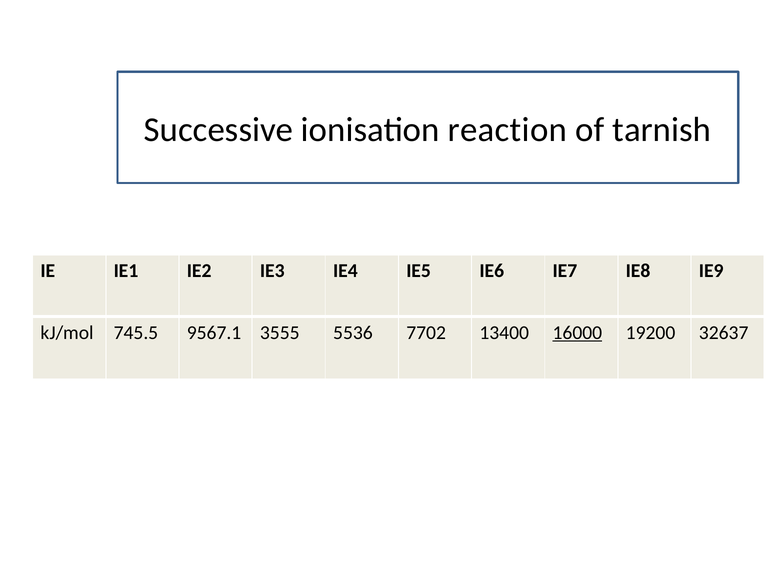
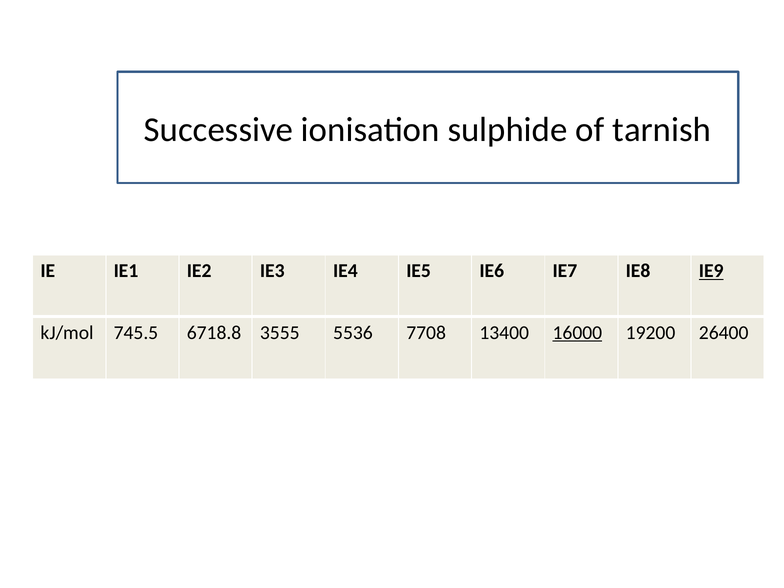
reaction: reaction -> sulphide (508, 130)
IE9 underline: none -> present (711, 271)
9567.1: 9567.1 -> 6718.8 (214, 333)
7702: 7702 -> 7708 (426, 333)
32637: 32637 -> 26400 (724, 333)
